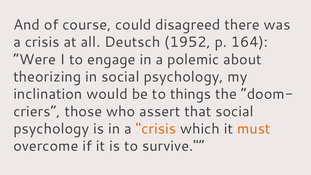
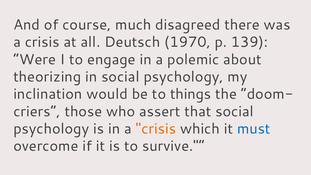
could: could -> much (133, 25)
1952: 1952 -> 1970 (187, 42)
164: 164 -> 139 (249, 42)
must colour: orange -> blue (254, 129)
